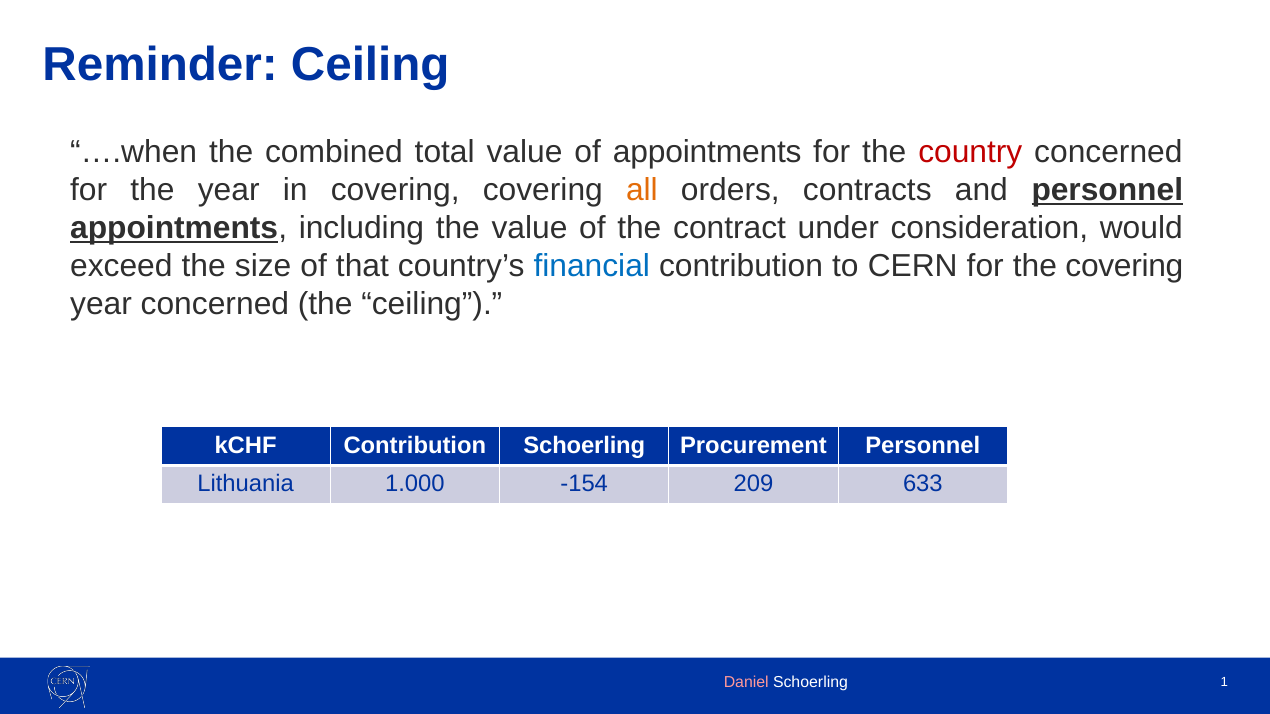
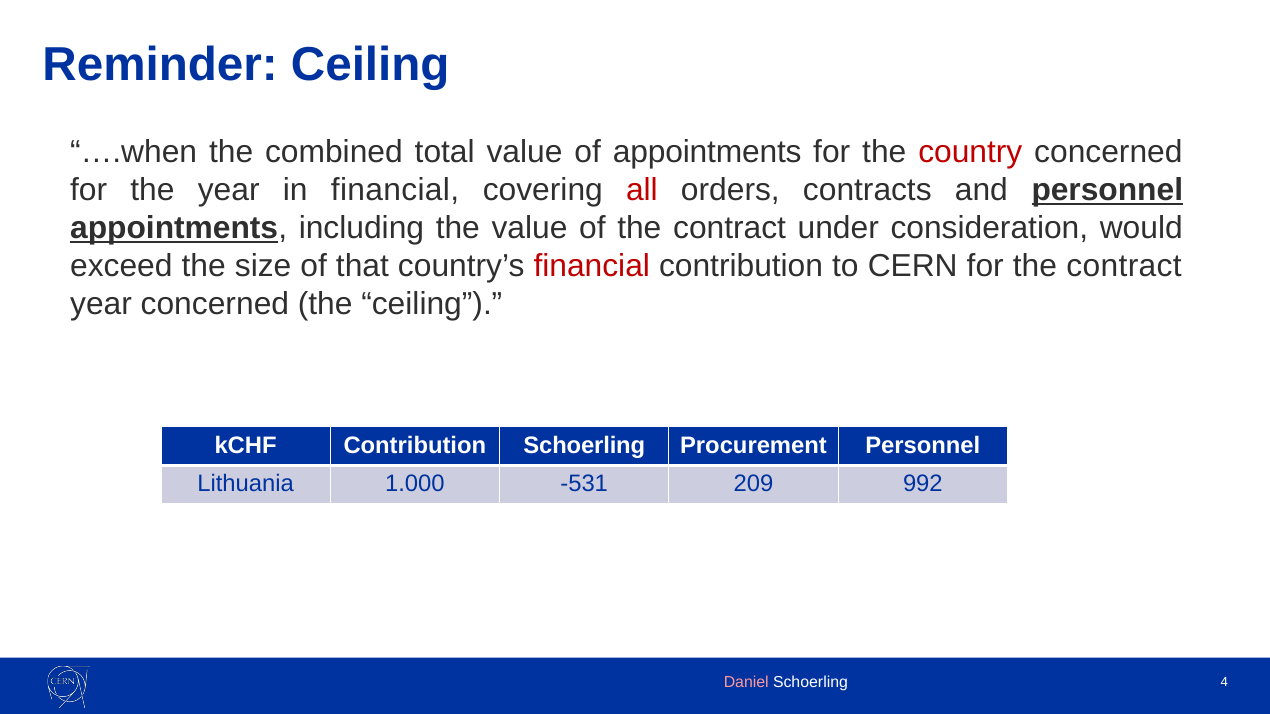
in covering: covering -> financial (395, 190)
all colour: orange -> red (642, 190)
financial colour: blue -> red (592, 266)
for the covering: covering -> contract (1124, 266)
-154: -154 -> -531 (584, 484)
633: 633 -> 992 (923, 484)
1: 1 -> 4 (1224, 682)
